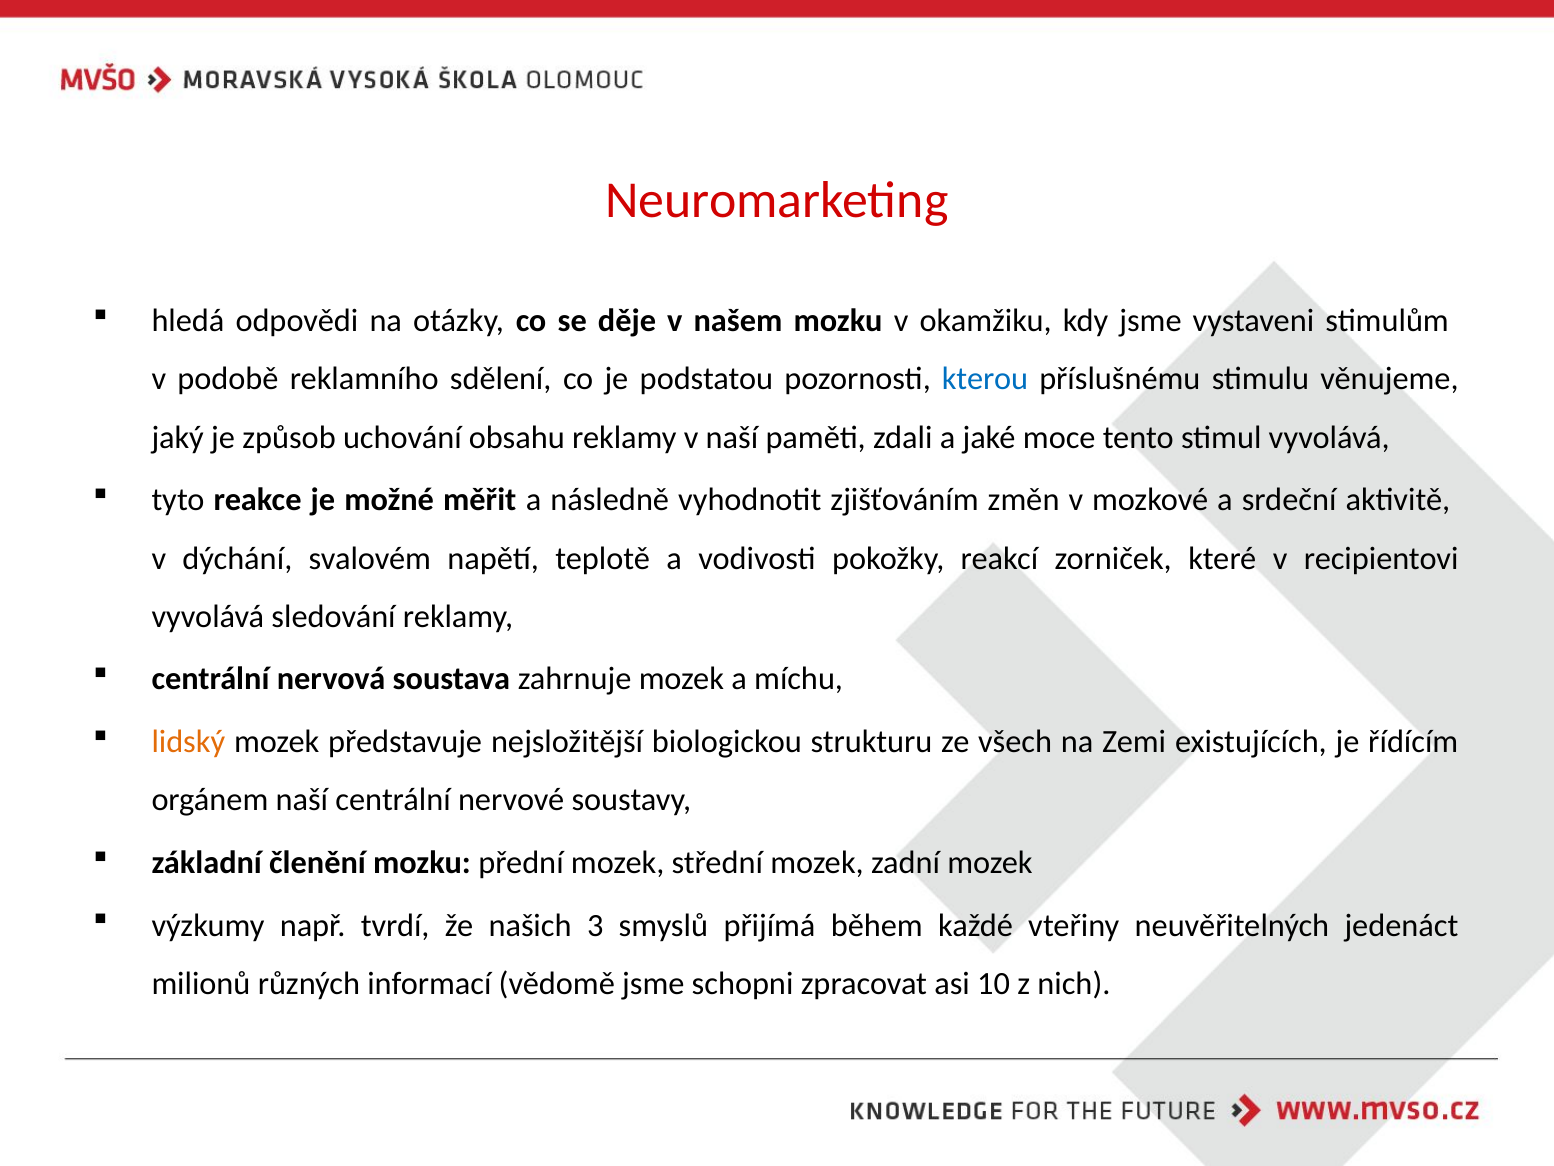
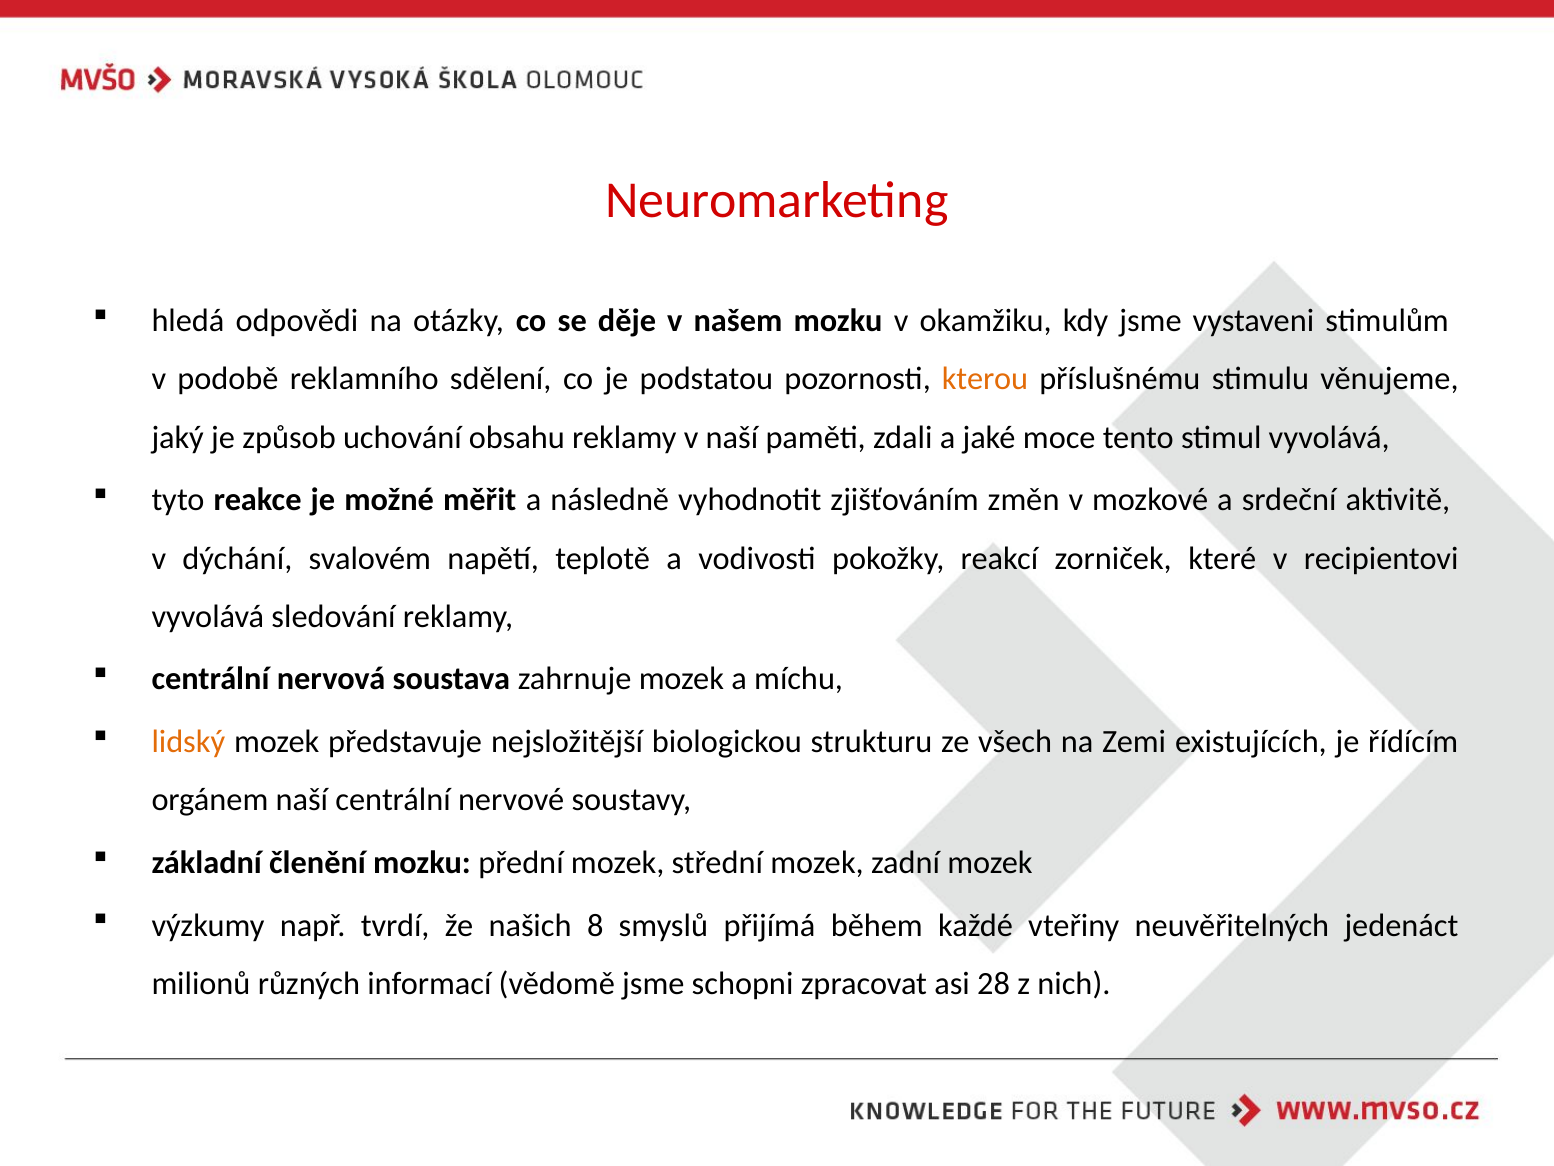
kterou colour: blue -> orange (985, 379)
3: 3 -> 8 (595, 925)
10: 10 -> 28 (994, 983)
